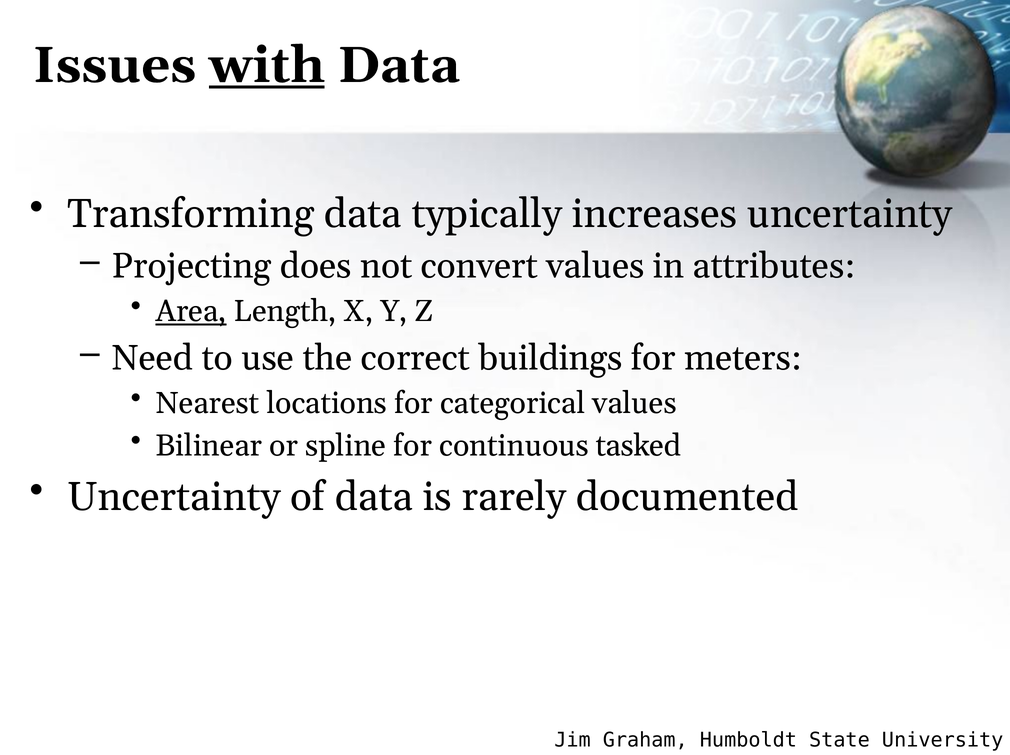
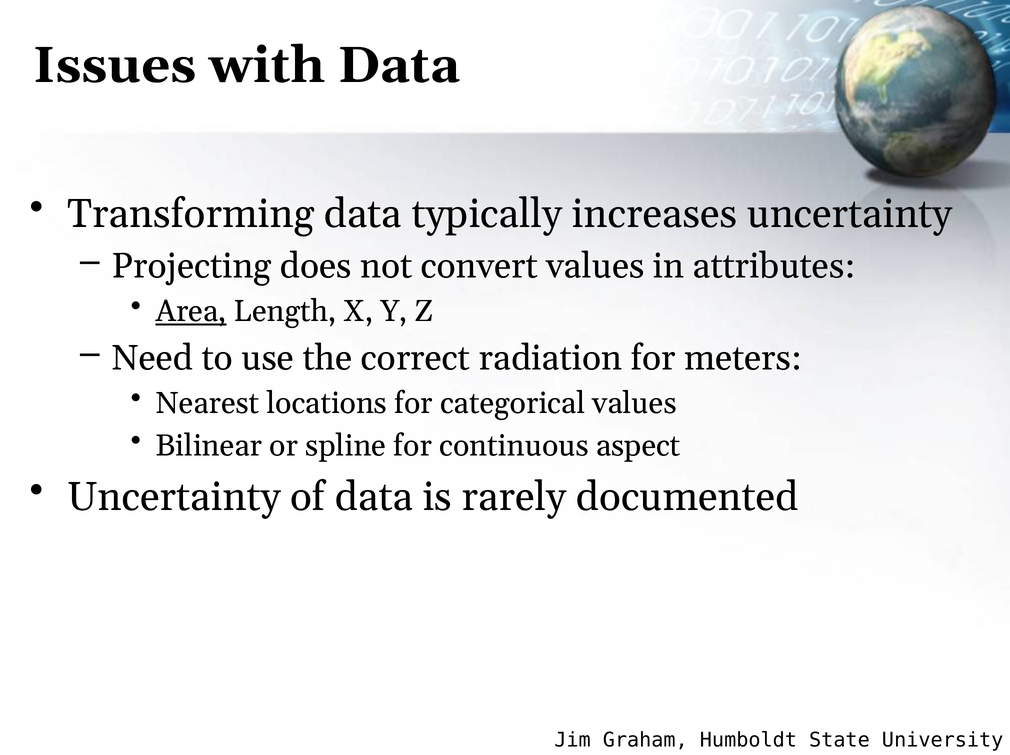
with underline: present -> none (267, 65)
buildings: buildings -> radiation (551, 358)
tasked: tasked -> aspect (638, 446)
